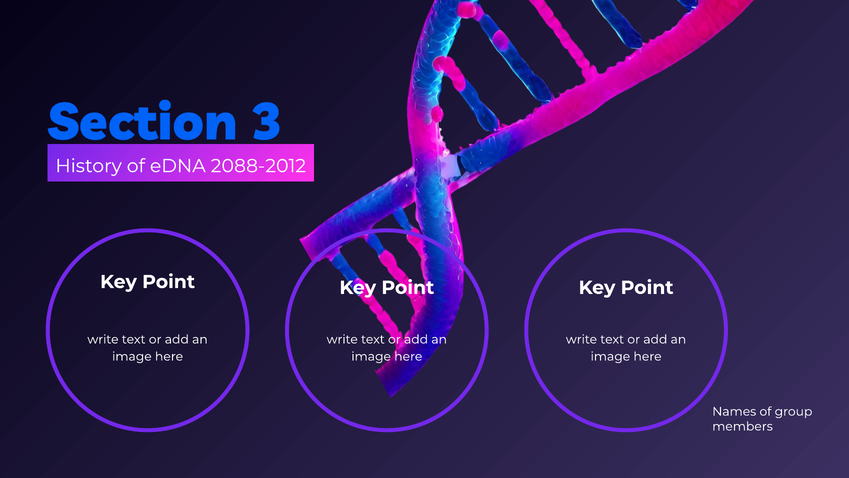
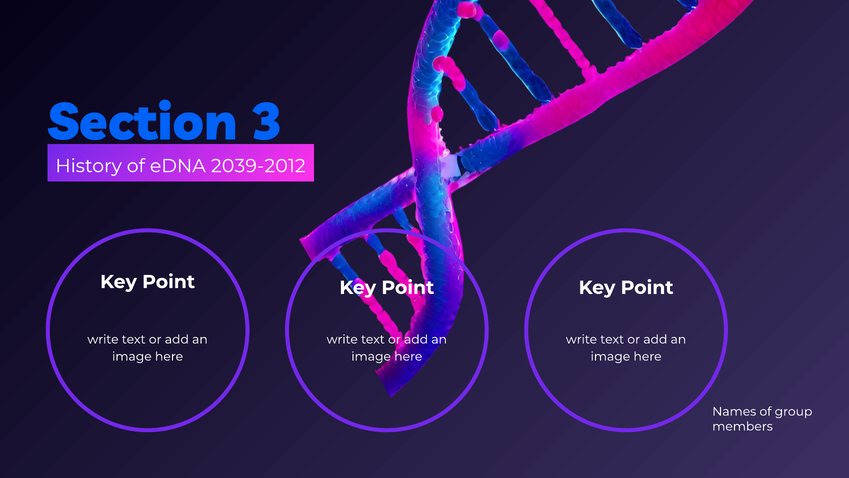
2088-2012: 2088-2012 -> 2039-2012 (258, 166)
